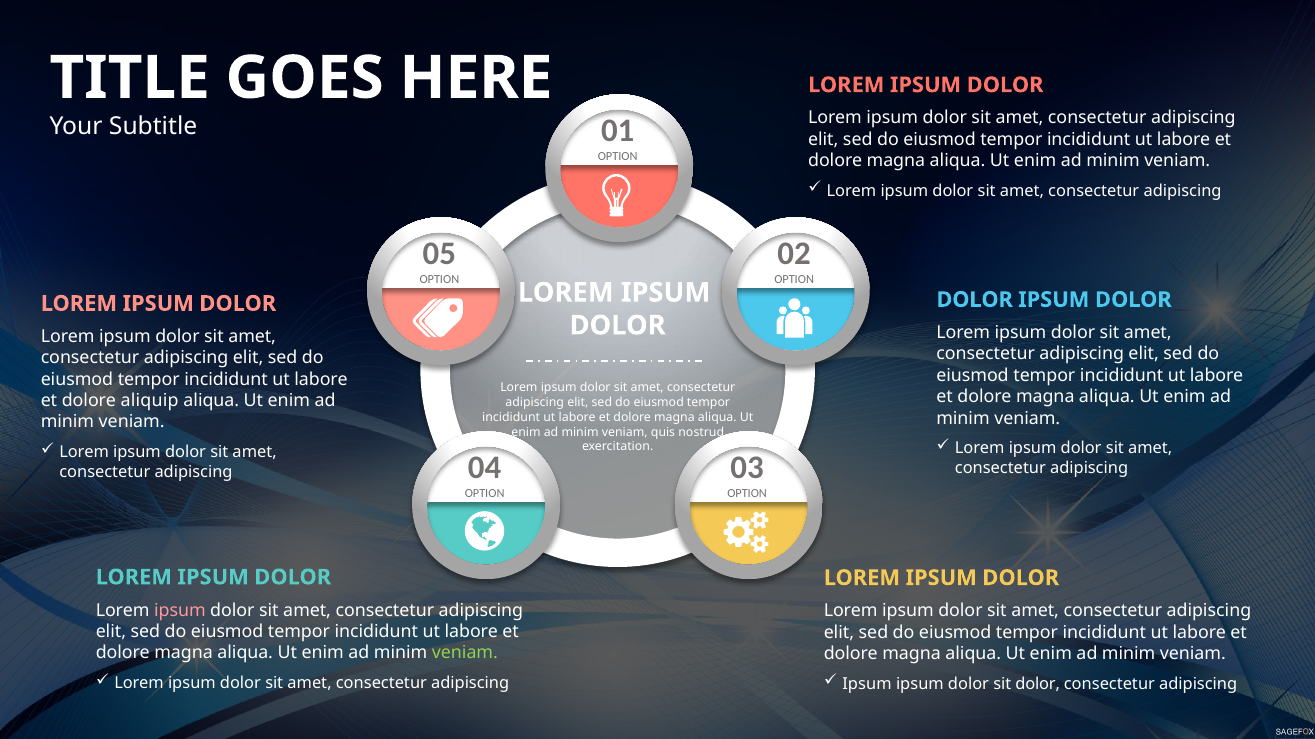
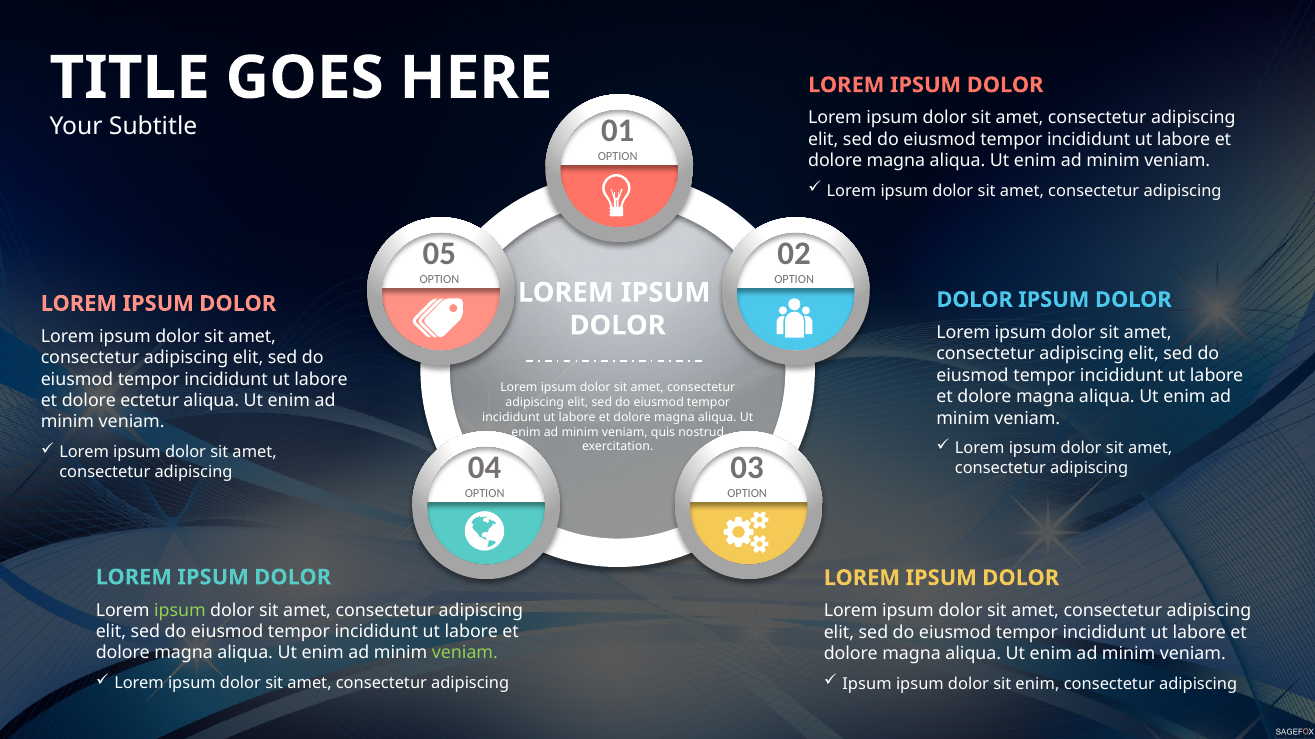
aliquip: aliquip -> ectetur (150, 401)
ipsum colour: pink -> light green (180, 611)
sit dolor: dolor -> enim (1037, 685)
